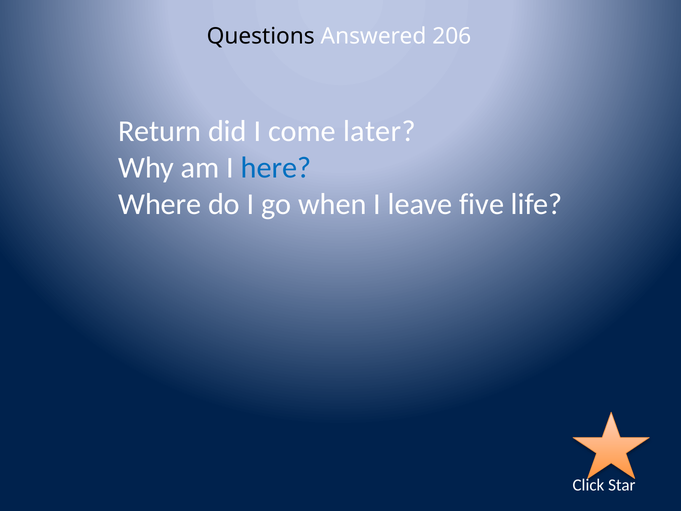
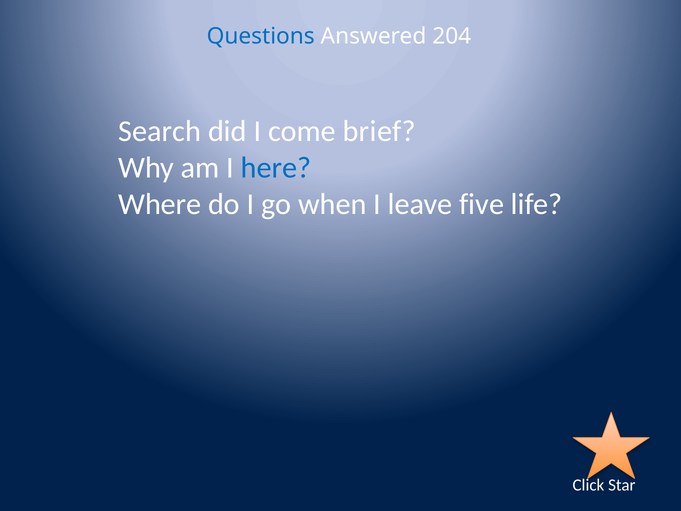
Questions colour: black -> blue (261, 36)
206: 206 -> 204 (452, 36)
Return: Return -> Search (160, 131)
later: later -> brief (379, 131)
